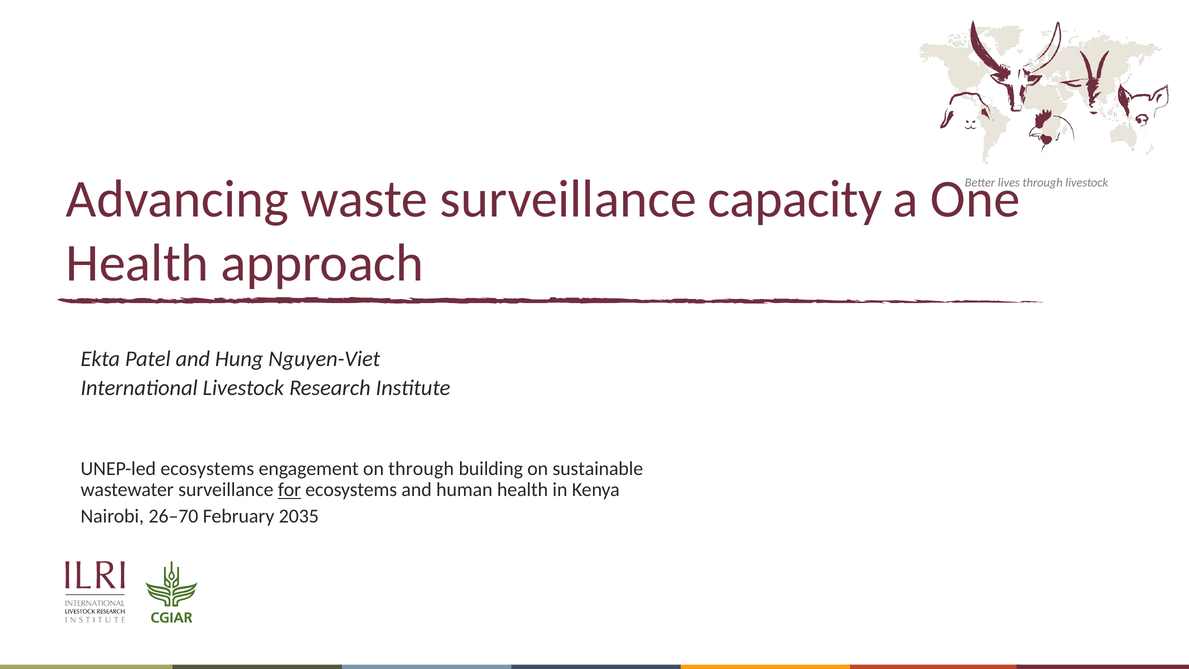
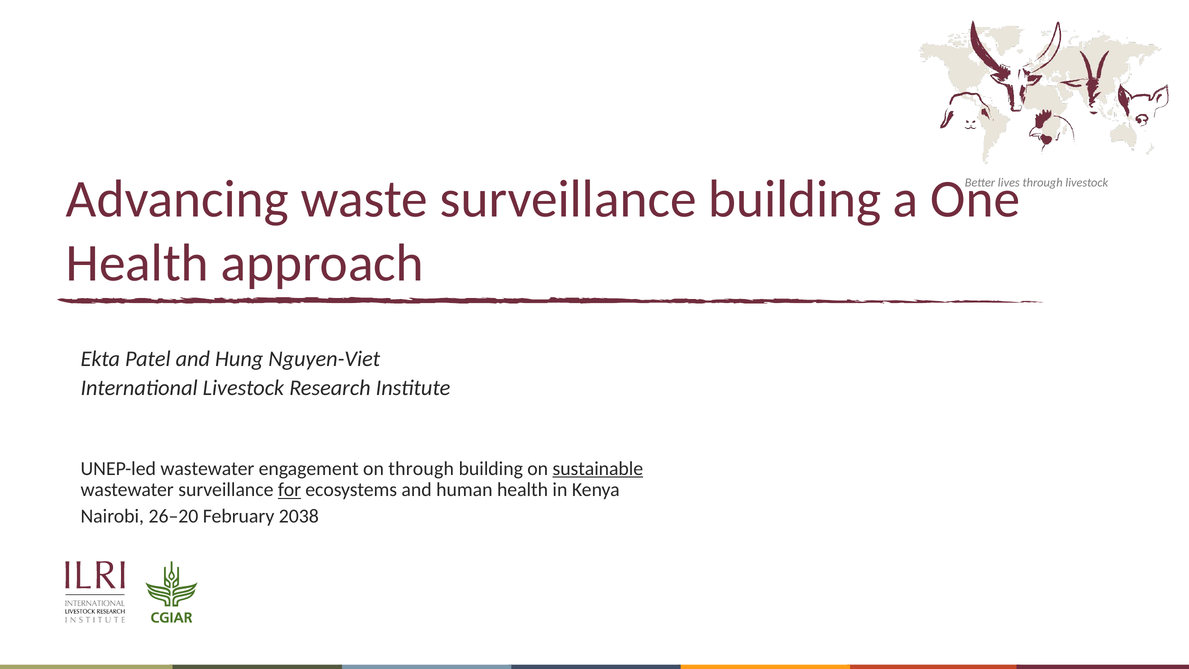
surveillance capacity: capacity -> building (795, 199)
UNEP-led ecosystems: ecosystems -> wastewater (207, 468)
sustainable underline: none -> present (598, 468)
26–70: 26–70 -> 26–20 (173, 516)
2035: 2035 -> 2038 (299, 516)
